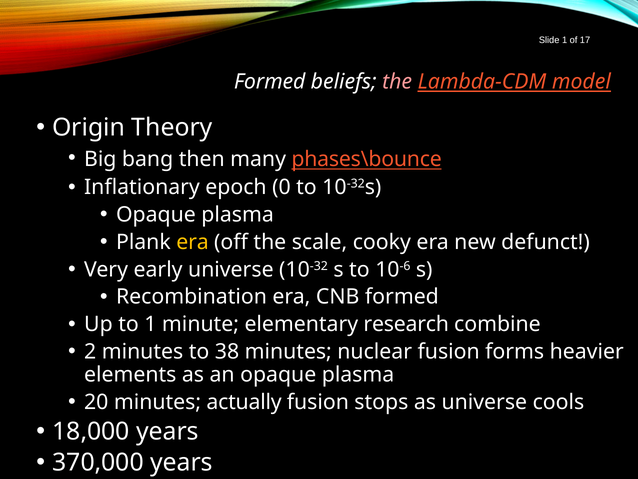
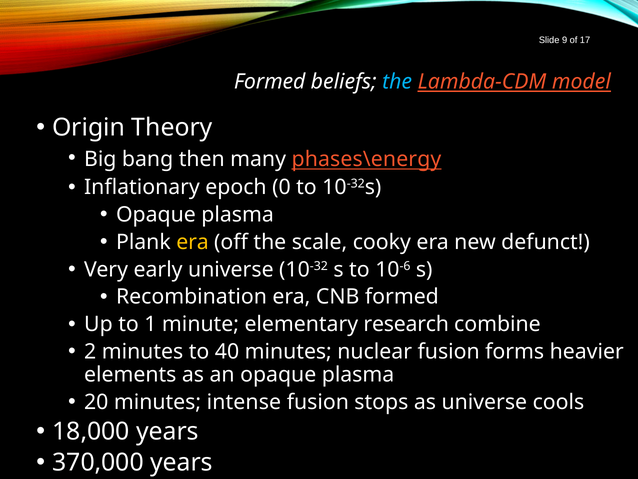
Slide 1: 1 -> 9 (565, 40)
the colour: pink -> light blue (397, 81)
phases\bounce: phases\bounce -> phases\energy (366, 159)
38: 38 -> 40 (227, 351)
actually: actually -> intense (244, 402)
